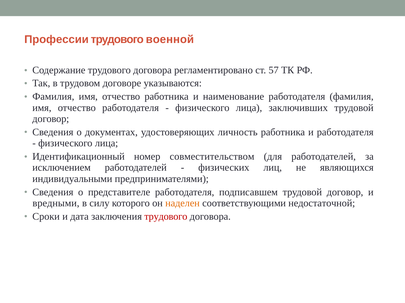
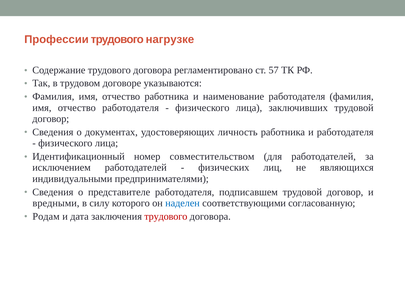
военной: военной -> нагрузке (170, 39)
наделен colour: orange -> blue (183, 204)
недостаточной: недостаточной -> согласованную (322, 204)
Сроки: Сроки -> Родам (46, 217)
